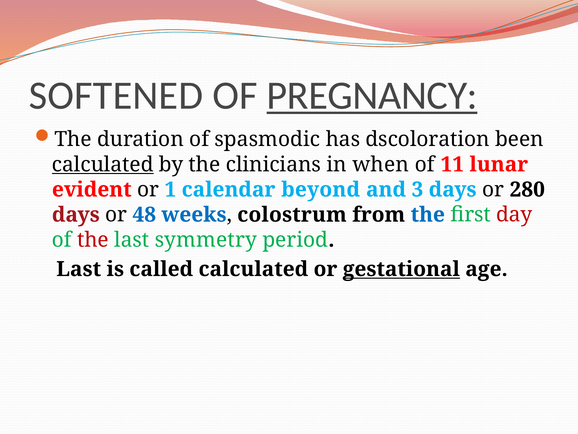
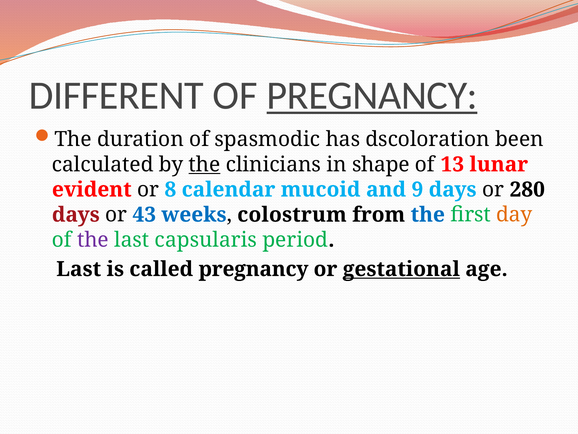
SOFTENED: SOFTENED -> DIFFERENT (116, 95)
calculated underline: present -> none (103, 164)
the underline: none -> present (205, 164)
when: when -> shape (381, 164)
11: 11 -> 13 (452, 164)
1: 1 -> 8 (170, 189)
beyond: beyond -> mucoid (321, 189)
3: 3 -> 9 (417, 189)
48: 48 -> 43 (144, 215)
day colour: red -> orange (514, 215)
the colour: red -> purple (93, 240)
symmetry: symmetry -> capsularis (206, 240)
called calculated: calculated -> pregnancy (253, 269)
